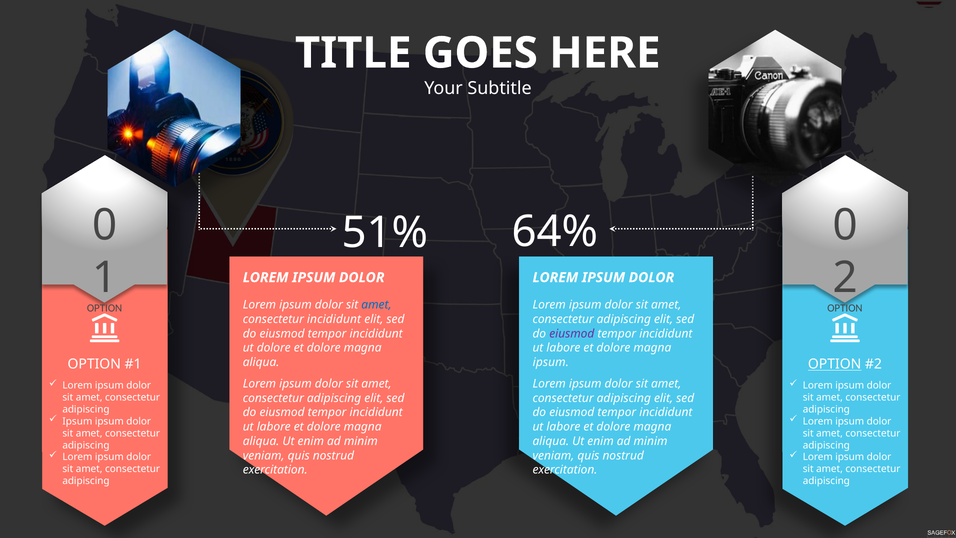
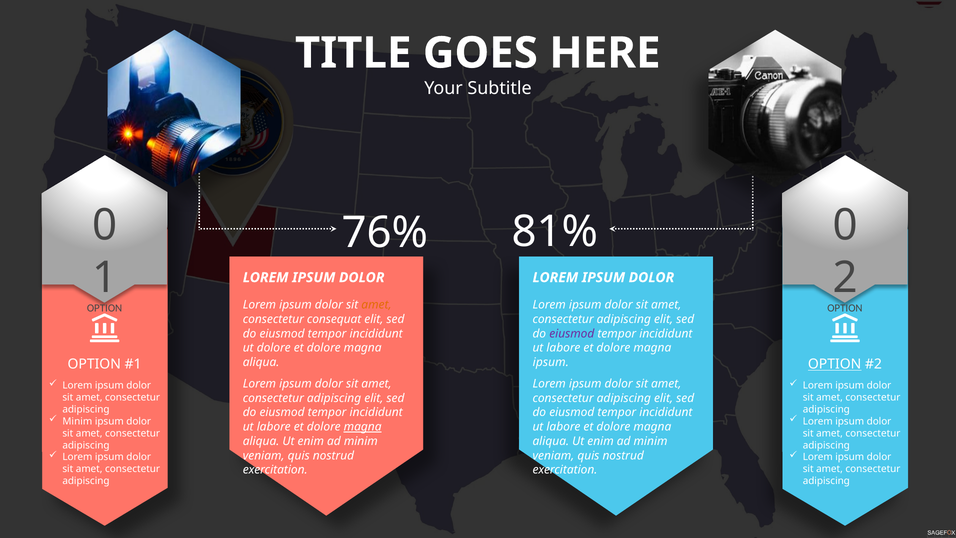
64%: 64% -> 81% (555, 231)
51%: 51% -> 76% (385, 233)
amet colour: blue -> orange (376, 305)
consectetur incididunt: incididunt -> consequat (334, 319)
Ipsum: Ipsum -> Minim (77, 421)
magna underline: none -> present (363, 427)
